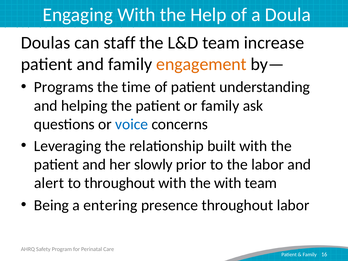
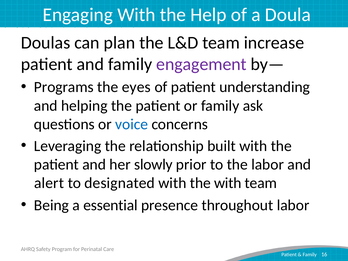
staff: staff -> plan (119, 43)
engagement colour: orange -> purple (201, 64)
time: time -> eyes (136, 87)
to throughout: throughout -> designated (120, 183)
entering: entering -> essential (110, 205)
